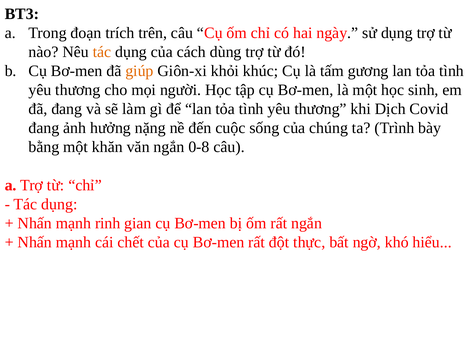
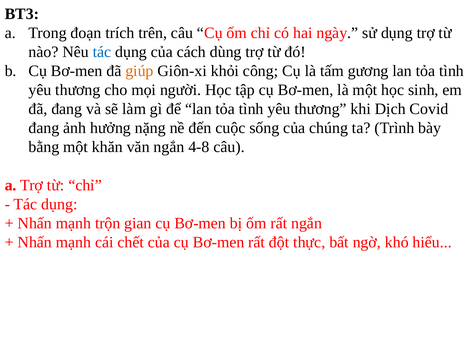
tác colour: orange -> blue (102, 52)
khúc: khúc -> công (261, 71)
0-8: 0-8 -> 4-8 (199, 147)
rinh: rinh -> trộn (108, 223)
